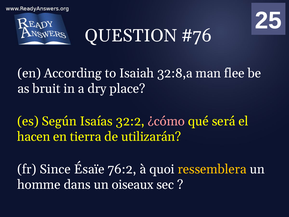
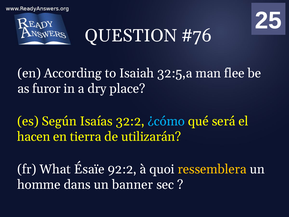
32:8,a: 32:8,a -> 32:5,a (175, 73)
bruit: bruit -> furor (47, 89)
¿cómo colour: pink -> light blue (166, 121)
Since: Since -> What (55, 169)
76:2: 76:2 -> 92:2 (122, 169)
oiseaux: oiseaux -> banner (133, 184)
